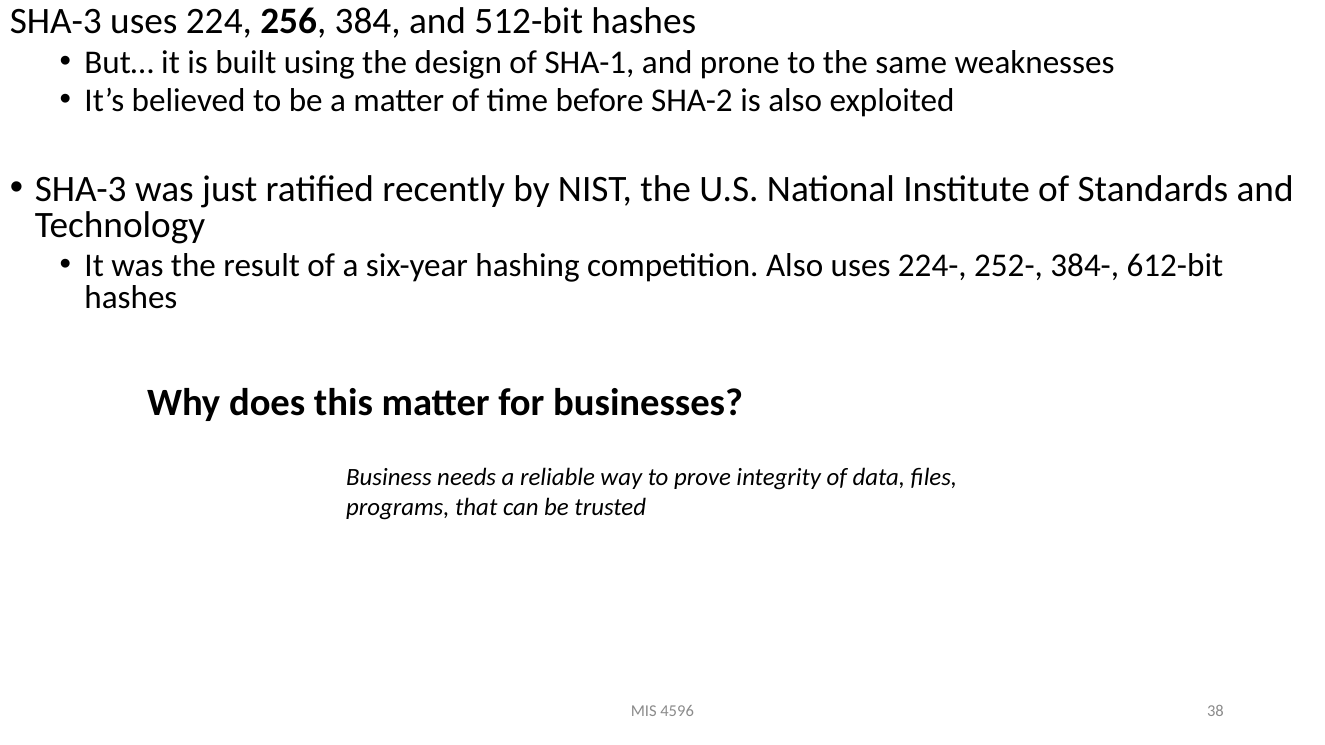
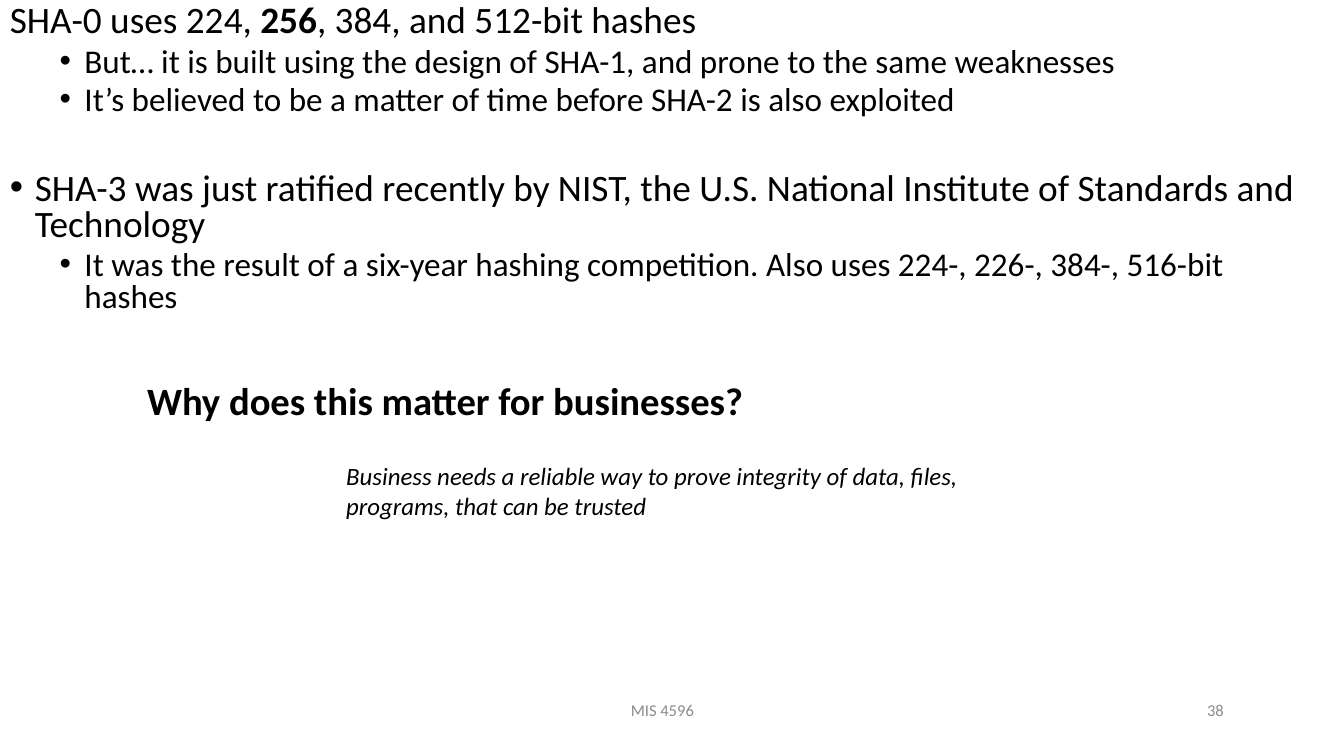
SHA-3: SHA-3 -> SHA-0 (56, 22)
252-: 252- -> 226- (1009, 266)
612-bit: 612-bit -> 516-bit (1175, 266)
